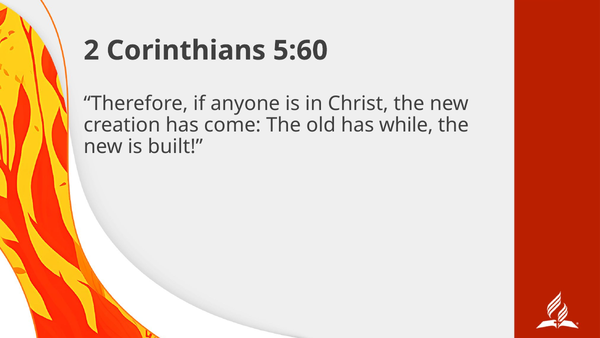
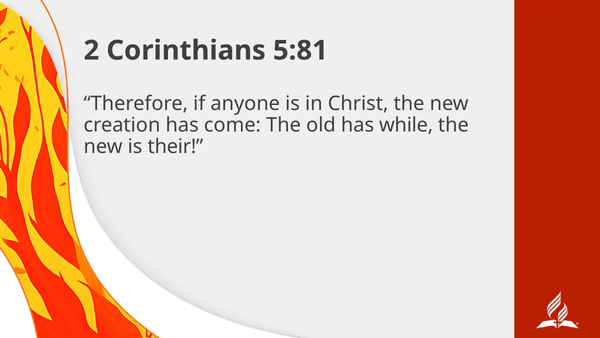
5:60: 5:60 -> 5:81 (300, 50)
built: built -> their (175, 147)
